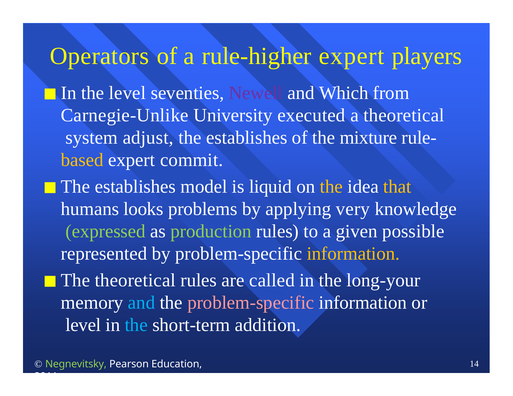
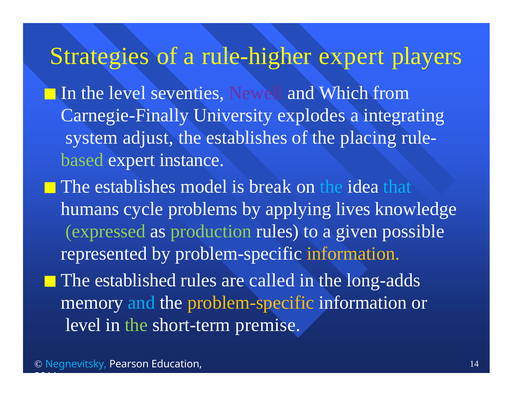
Operators: Operators -> Strategies (99, 56)
Carnegie-Unlike: Carnegie-Unlike -> Carnegie-Finally (125, 115)
executed: executed -> explodes (311, 115)
a theoretical: theoretical -> integrating (404, 115)
mixture: mixture -> placing (368, 138)
based colour: yellow -> light green (82, 160)
commit: commit -> instance (192, 160)
liquid: liquid -> break (270, 187)
the colour: yellow -> light blue (331, 187)
that colour: yellow -> light blue (397, 187)
looks: looks -> cycle (143, 209)
very: very -> lives (353, 209)
The theoretical: theoretical -> established (135, 281)
long-your: long-your -> long-adds (383, 281)
problem-specific colour: pink -> yellow (251, 303)
the colour: light blue -> light green (136, 325)
addition: addition -> premise (268, 325)
Negnevitsky colour: light green -> light blue (76, 364)
